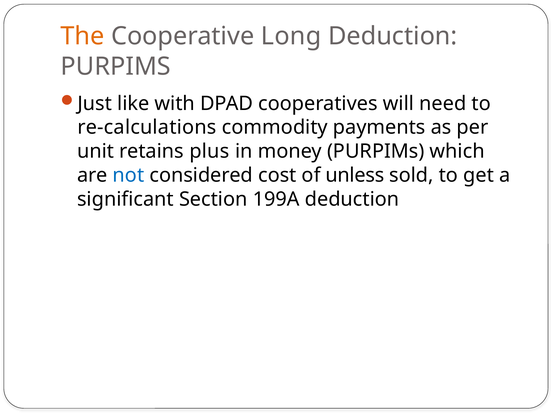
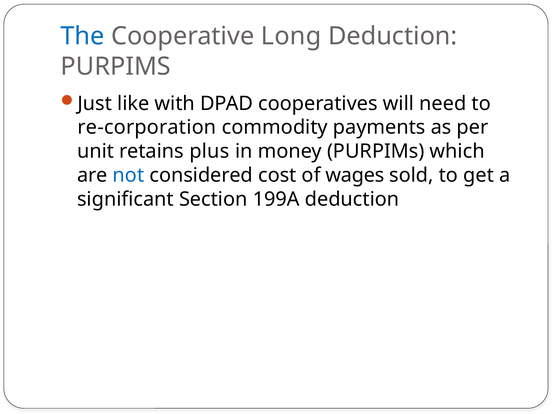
The colour: orange -> blue (83, 36)
re-calculations: re-calculations -> re-corporation (147, 127)
unless: unless -> wages (355, 175)
